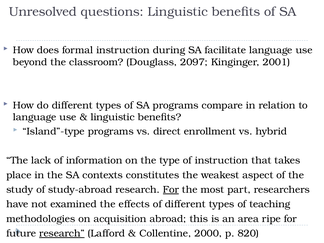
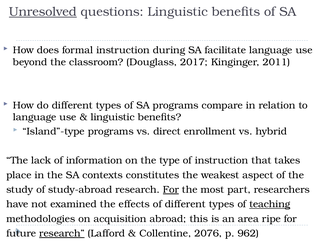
Unresolved underline: none -> present (43, 12)
2097: 2097 -> 2017 (194, 62)
2001: 2001 -> 2011 (276, 62)
teaching underline: none -> present (270, 204)
2000: 2000 -> 2076 (208, 233)
820: 820 -> 962 (248, 233)
